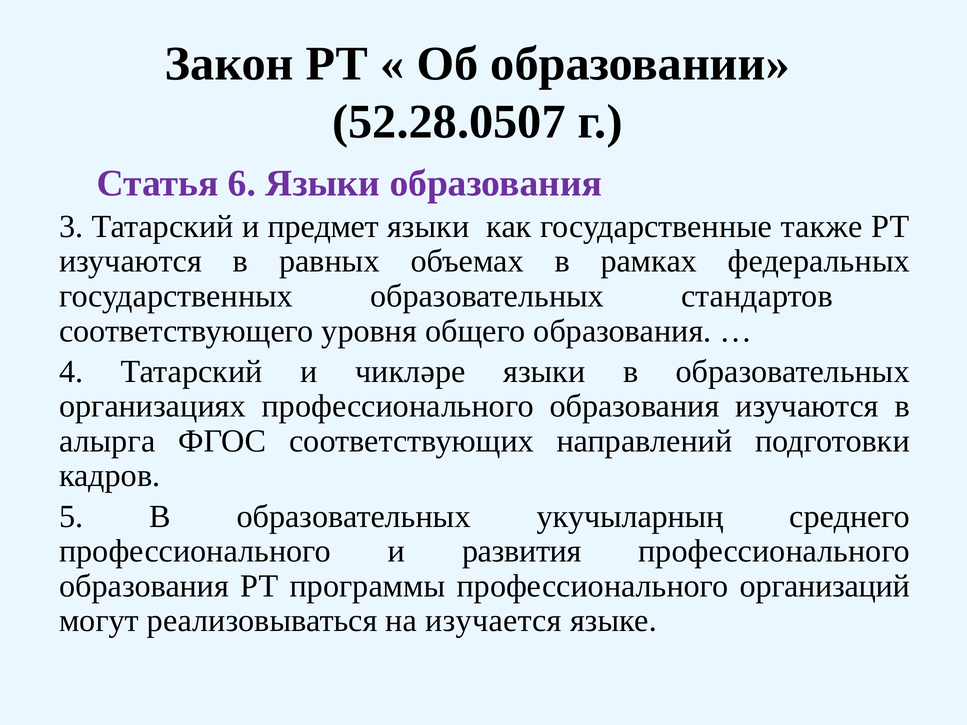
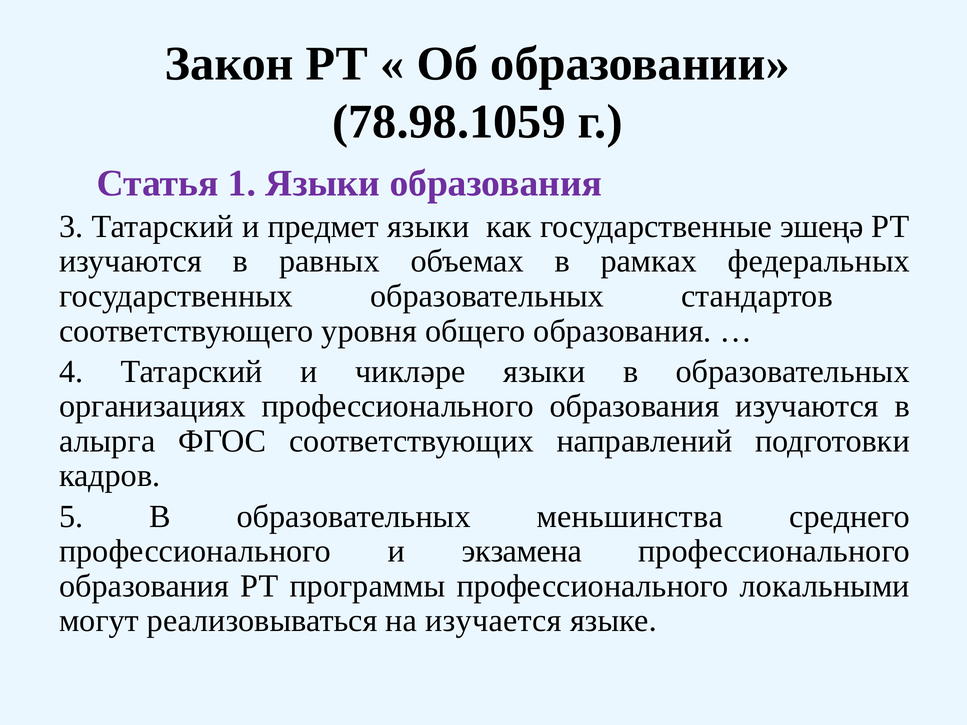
52.28.0507: 52.28.0507 -> 78.98.1059 (449, 122)
6: 6 -> 1 (242, 183)
также: также -> эшеңә (822, 227)
укучыларның: укучыларның -> меньшинства (630, 517)
развития: развития -> экзамена (522, 551)
организаций: организаций -> локальными (825, 586)
